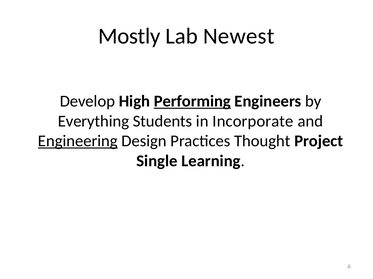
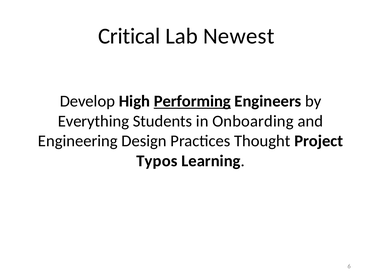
Mostly: Mostly -> Critical (129, 36)
Incorporate: Incorporate -> Onboarding (253, 121)
Engineering underline: present -> none (78, 141)
Single: Single -> Typos (157, 161)
